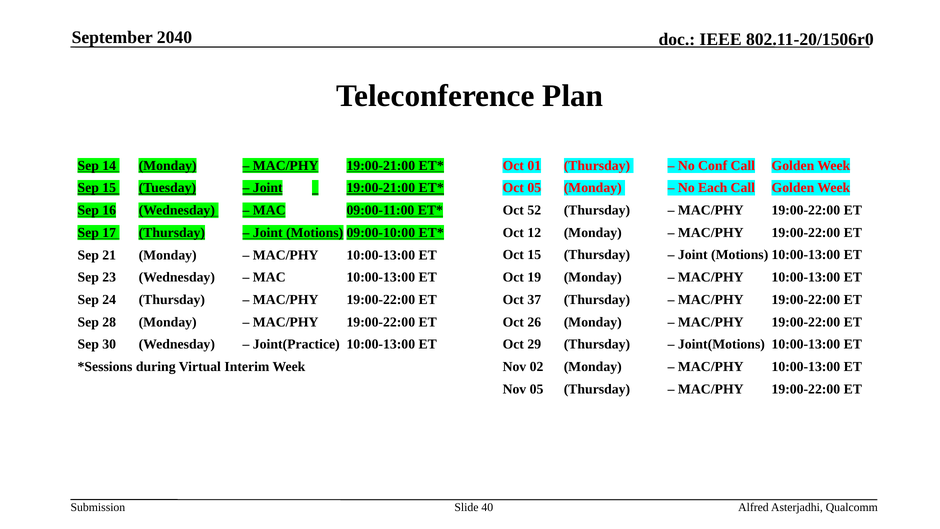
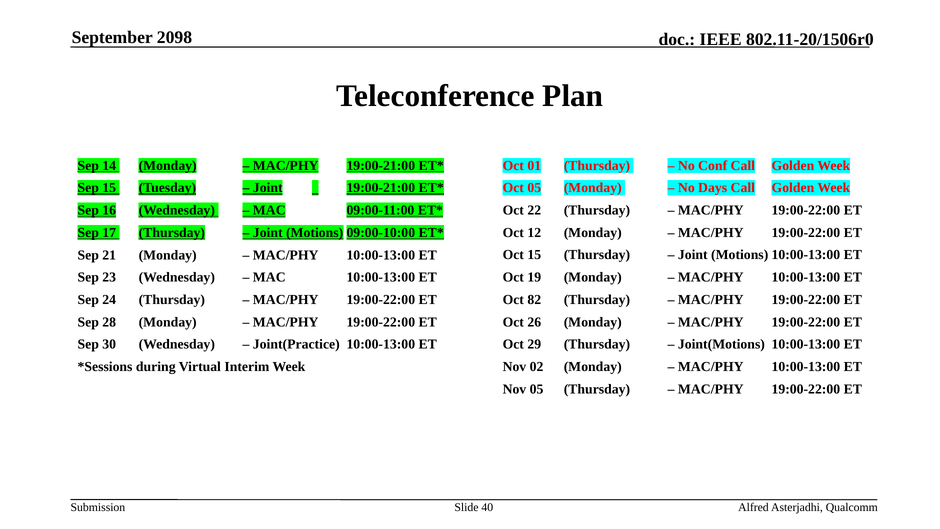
2040: 2040 -> 2098 (174, 37)
Each: Each -> Days (713, 188)
52: 52 -> 22 (534, 210)
37: 37 -> 82 (534, 300)
